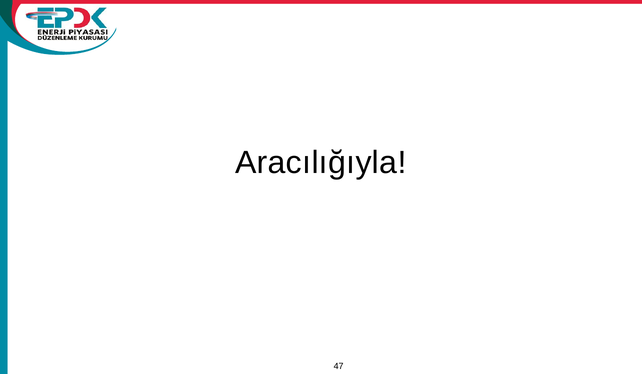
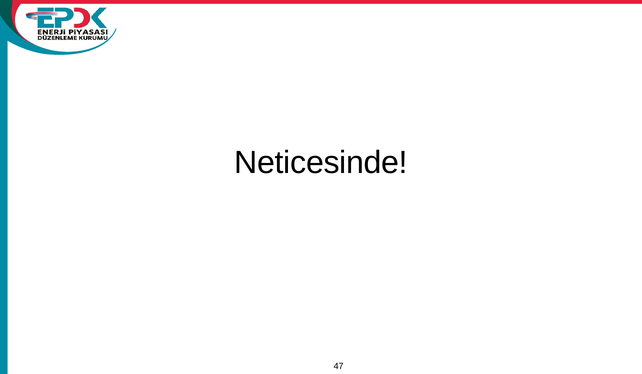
Aracılığıyla: Aracılığıyla -> Neticesinde (321, 163)
